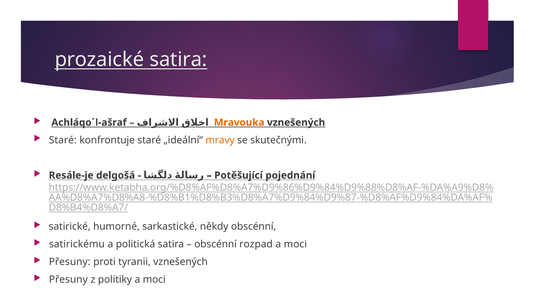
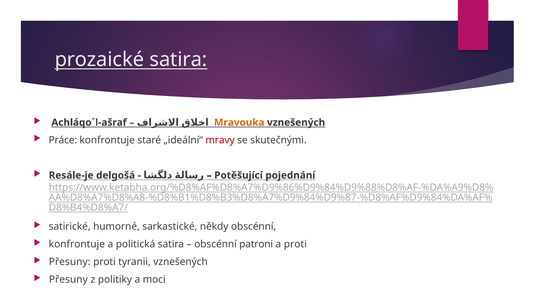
Staré: Staré -> Práce (63, 140)
mravy colour: orange -> red (220, 140)
satirickému: satirickému -> konfrontuje (77, 244)
rozpad: rozpad -> patroni (256, 244)
moci: moci -> proti (295, 244)
